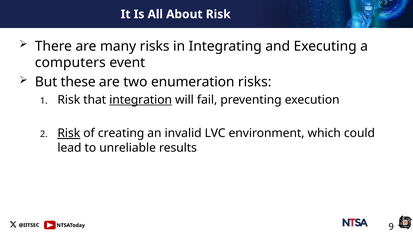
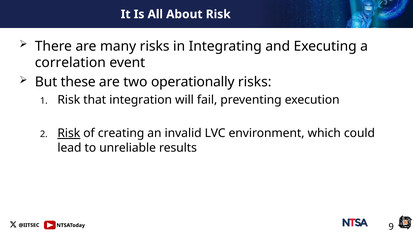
computers: computers -> correlation (70, 63)
enumeration: enumeration -> operationally (193, 82)
integration underline: present -> none (141, 100)
